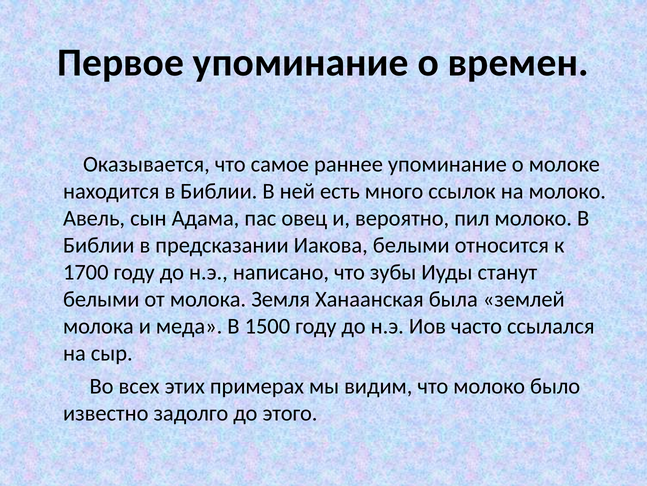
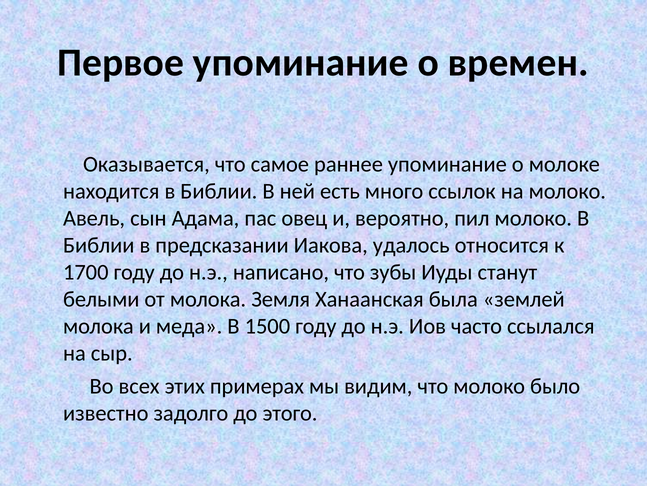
Иакова белыми: белыми -> удалось (411, 245)
